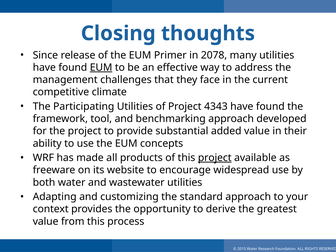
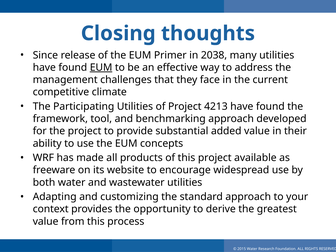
2078: 2078 -> 2038 (214, 55)
4343: 4343 -> 4213 (216, 106)
project underline: present -> none (215, 158)
